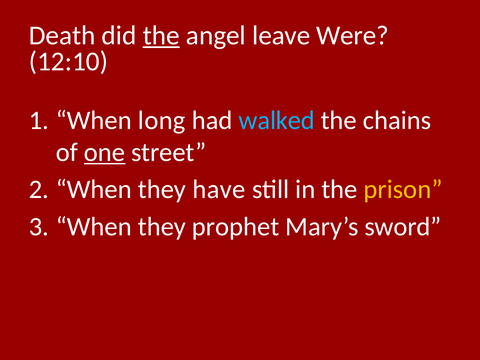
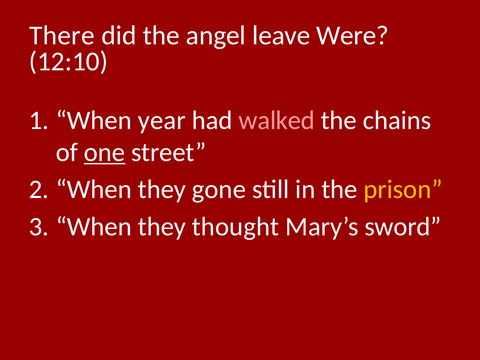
Death: Death -> There (62, 35)
the underline: present -> none (161, 35)
long: long -> year (162, 120)
walked colour: light blue -> pink (277, 120)
have: have -> gone (219, 190)
prophet: prophet -> thought (236, 227)
